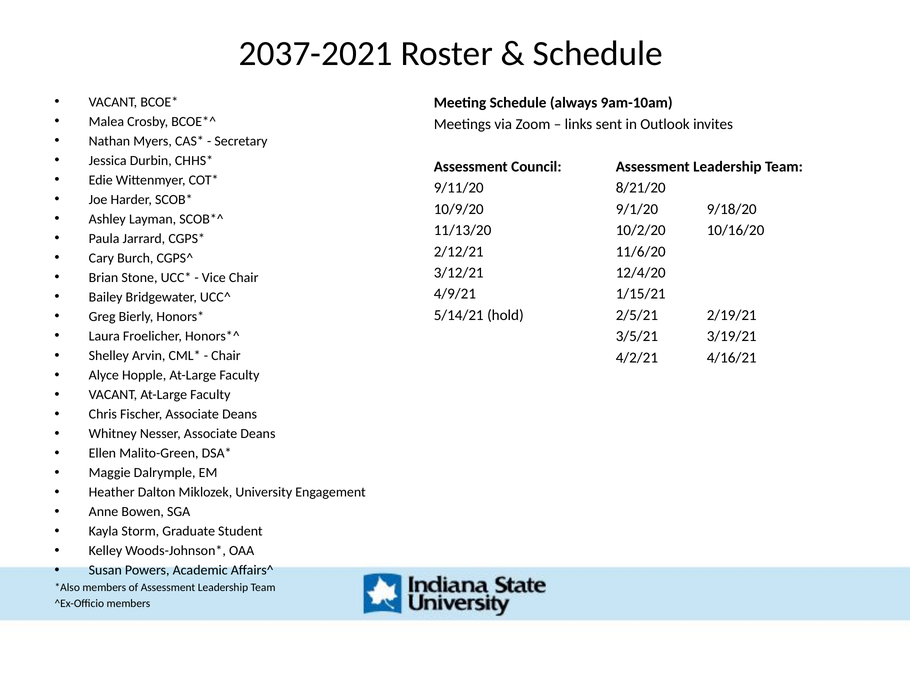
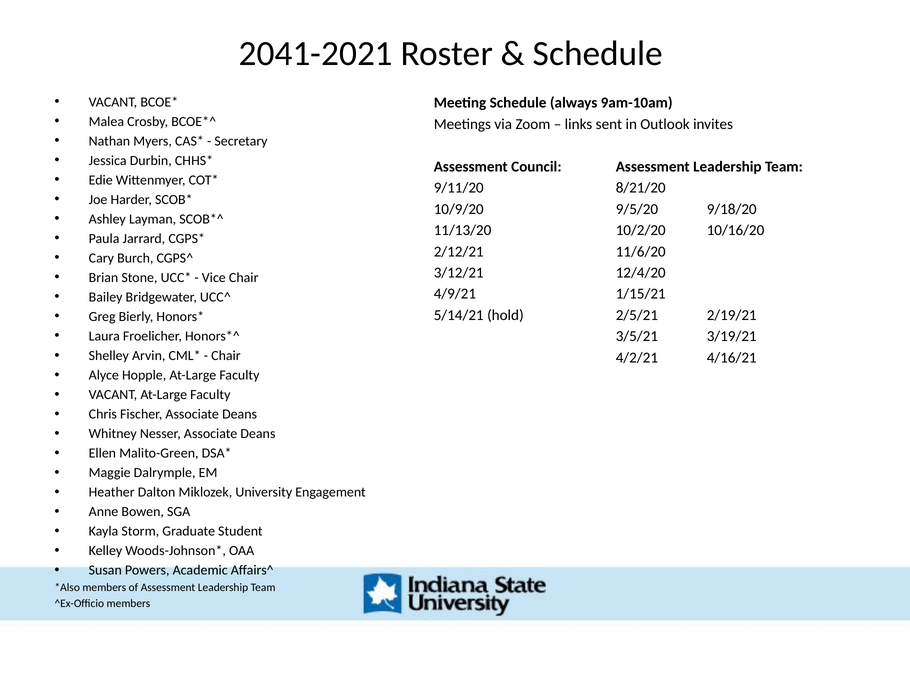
2037-2021: 2037-2021 -> 2041-2021 (316, 54)
9/1/20: 9/1/20 -> 9/5/20 (637, 209)
